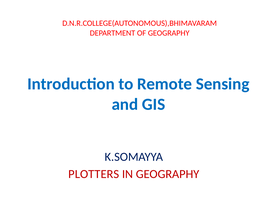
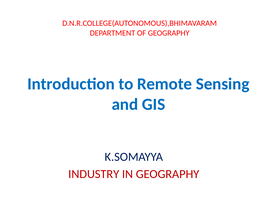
PLOTTERS: PLOTTERS -> INDUSTRY (94, 175)
